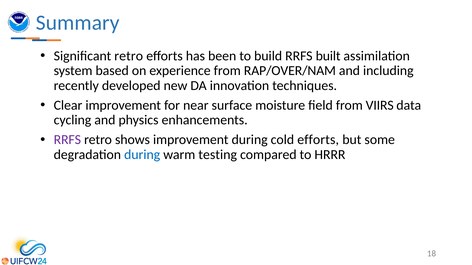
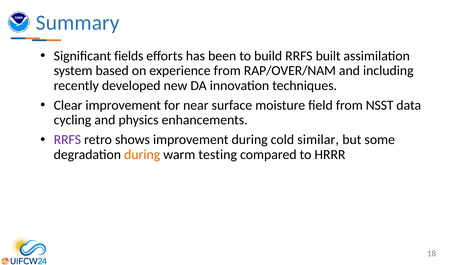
Significant retro: retro -> fields (129, 56)
VIIRS: VIIRS -> NSST (380, 105)
cold efforts: efforts -> similar (318, 140)
during colour: blue -> orange (142, 155)
